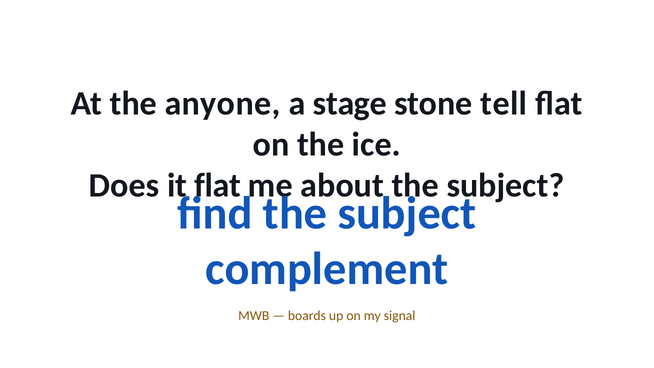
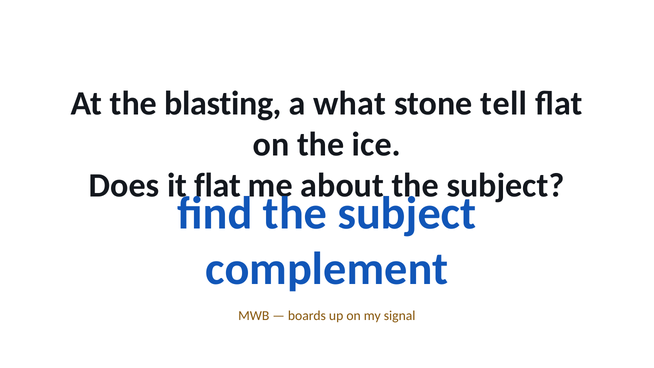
anyone: anyone -> blasting (223, 104)
stage: stage -> what (350, 104)
